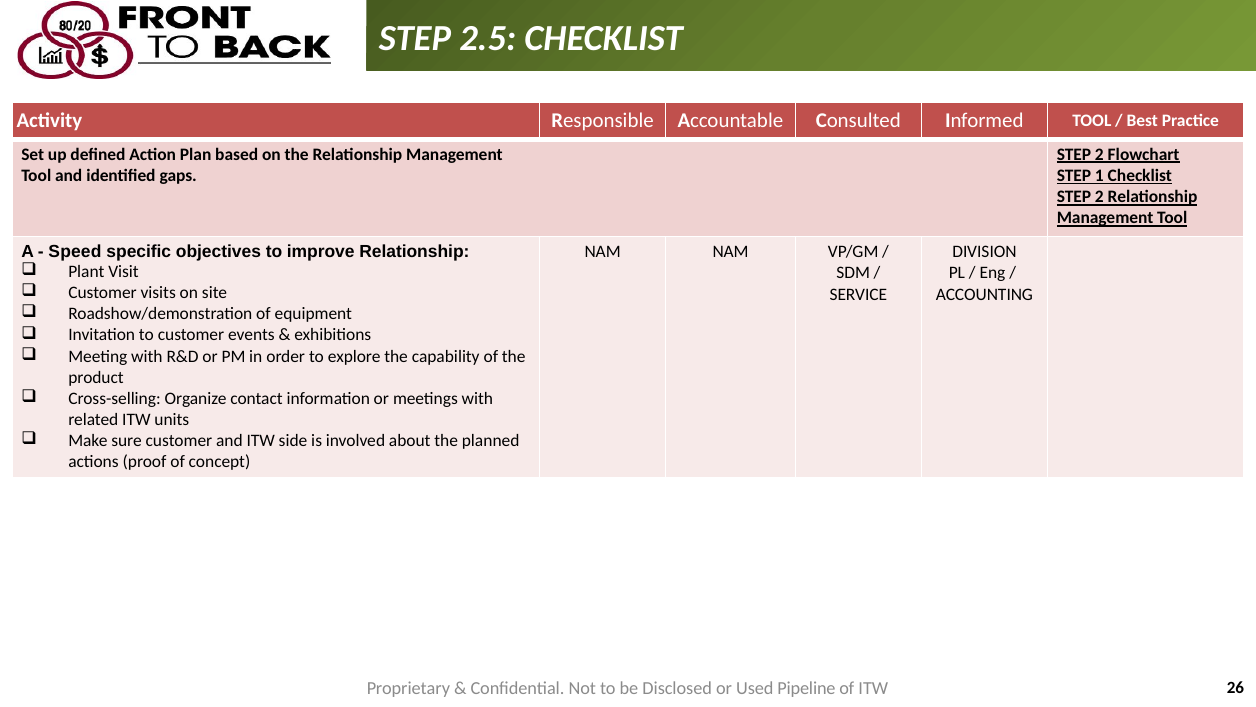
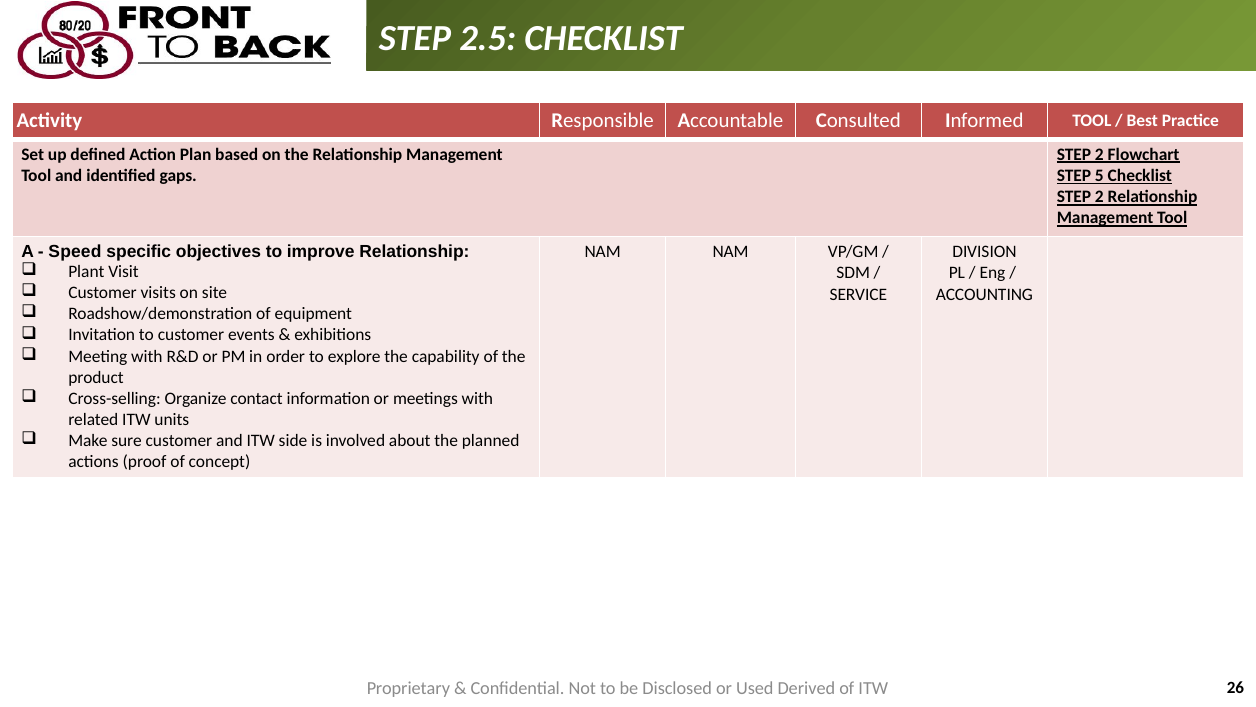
1: 1 -> 5 (1099, 176)
Pipeline: Pipeline -> Derived (806, 688)
